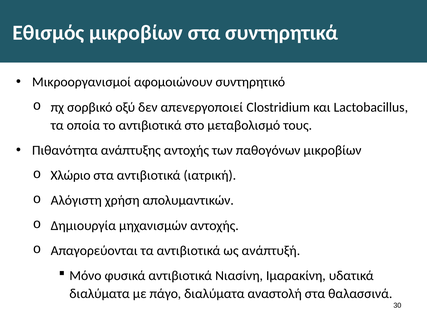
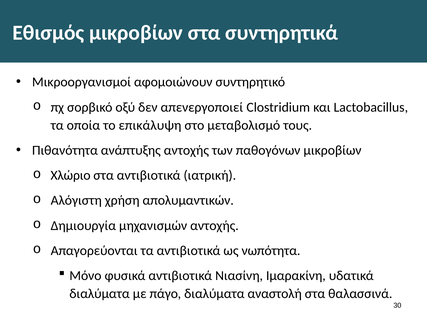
το αντιβιοτικά: αντιβιοτικά -> επικάλυψη (150, 125)
ανάπτυξή: ανάπτυξή -> νωπότητα (271, 251)
